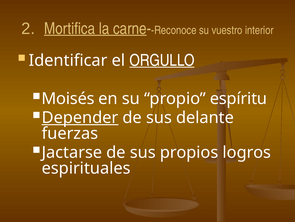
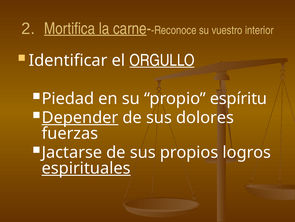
Moisés: Moisés -> Piedad (68, 98)
delante: delante -> dolores (205, 117)
espirituales underline: none -> present (86, 168)
